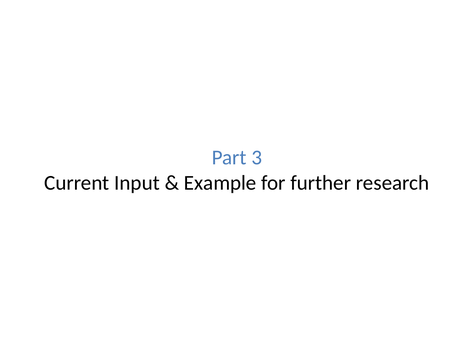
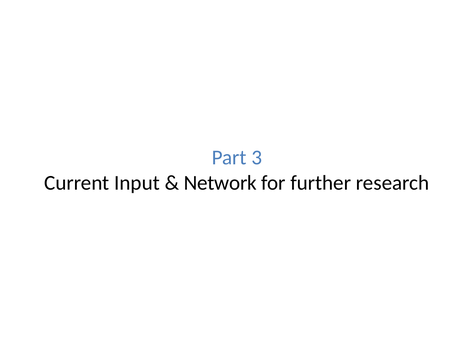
Example: Example -> Network (220, 183)
